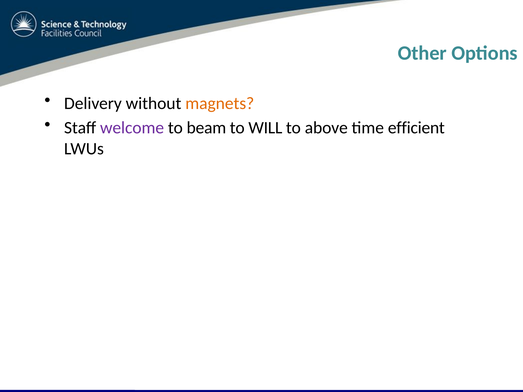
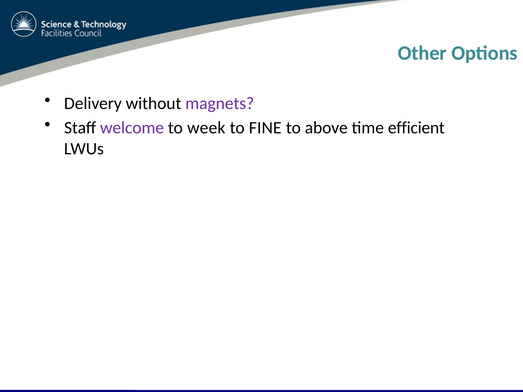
magnets colour: orange -> purple (220, 103)
beam: beam -> week (206, 128)
WILL: WILL -> FINE (265, 128)
